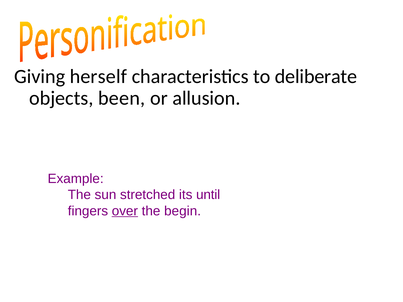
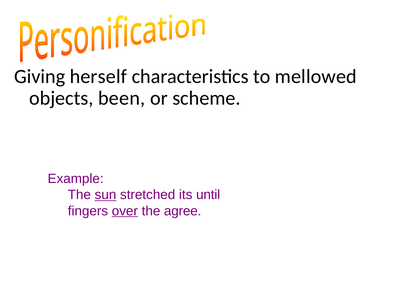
deliberate: deliberate -> mellowed (316, 77)
allusion: allusion -> scheme (206, 98)
sun underline: none -> present (105, 195)
begin: begin -> agree (183, 211)
